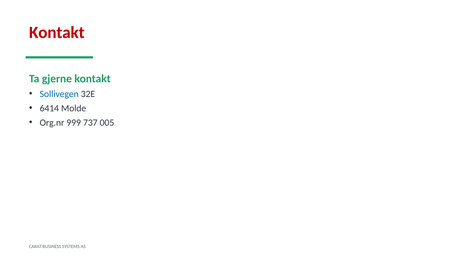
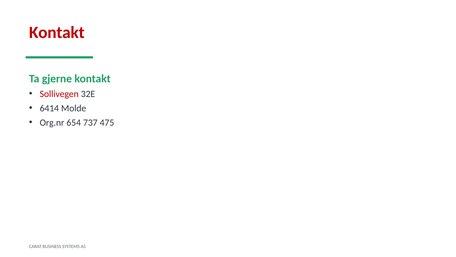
Sollivegen colour: blue -> red (59, 94)
999: 999 -> 654 (74, 122)
005: 005 -> 475 (107, 122)
